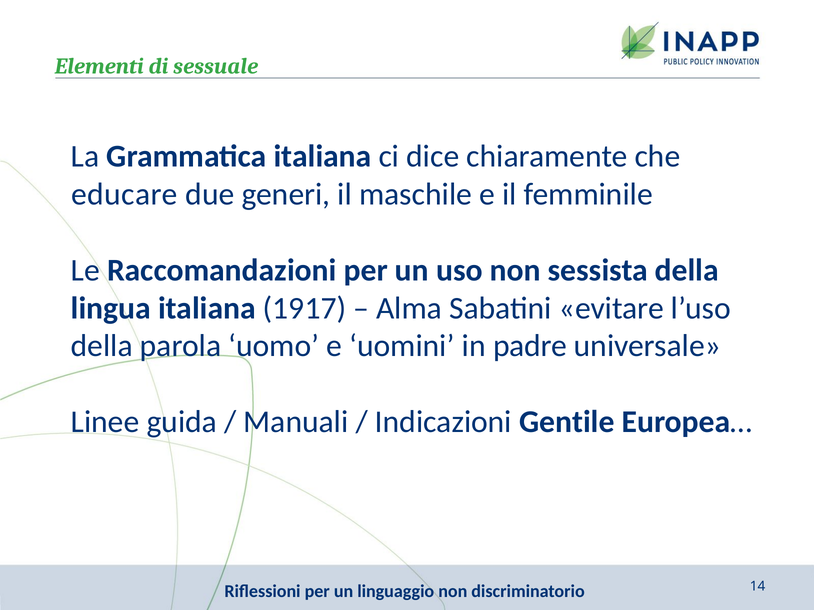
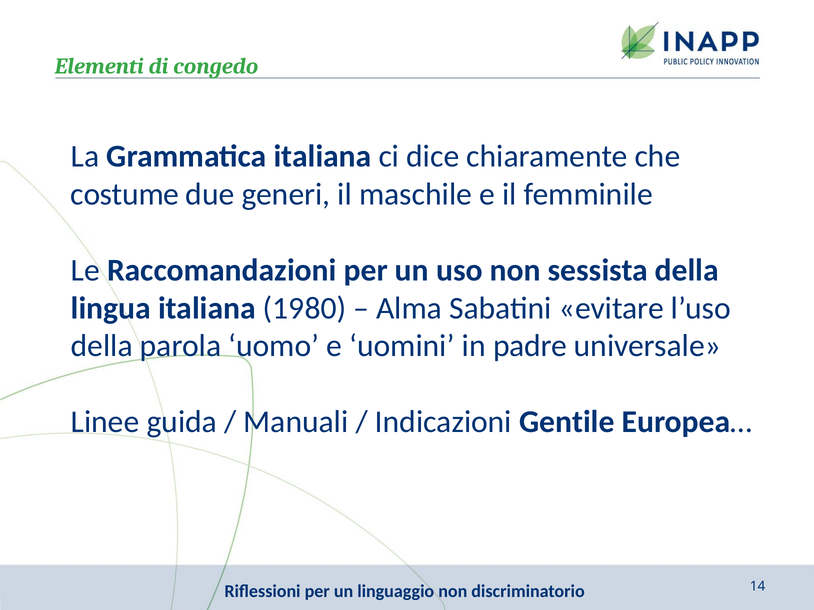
sessuale: sessuale -> congedo (216, 66)
educare: educare -> costume (125, 194)
1917: 1917 -> 1980 (305, 308)
